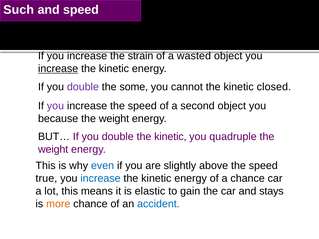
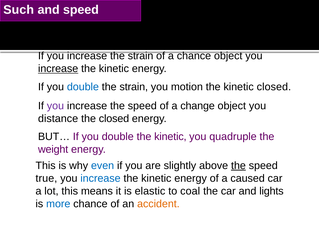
a wasted: wasted -> chance (194, 56)
double colour: purple -> blue (83, 87)
some: some -> strain (134, 87)
cannot: cannot -> motion (187, 87)
second: second -> change (198, 106)
because: because -> distance (58, 119)
weight: weight -> closed (114, 119)
the underline: none -> present (238, 166)
a chance: chance -> caused (248, 178)
gain: gain -> coal (190, 191)
stays: stays -> lights (271, 191)
more colour: orange -> blue (58, 204)
accident colour: blue -> orange (158, 204)
